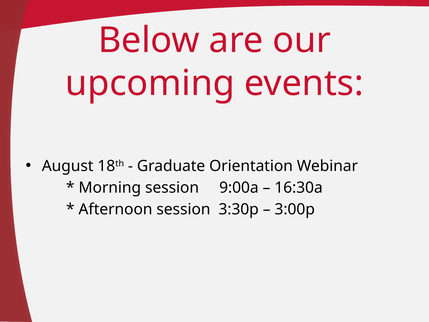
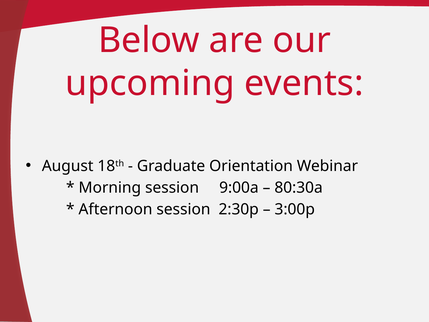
16:30a: 16:30a -> 80:30a (299, 188)
3:30p: 3:30p -> 2:30p (239, 209)
